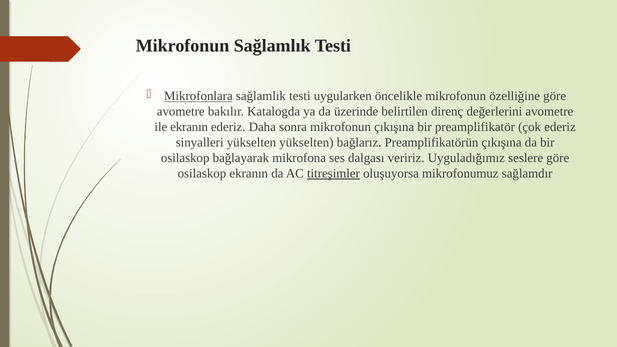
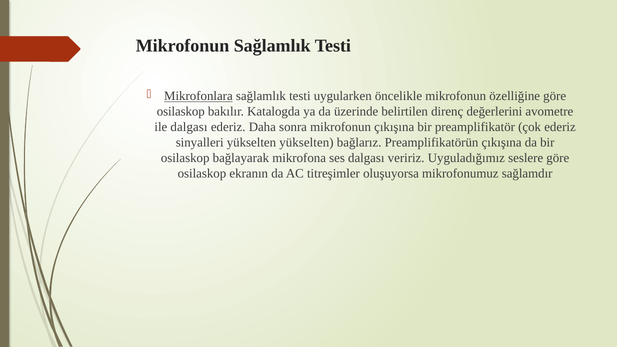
avometre: avometre -> osilaskop (181, 112)
ile ekranın: ekranın -> dalgası (189, 127)
titreşimler underline: present -> none (333, 173)
